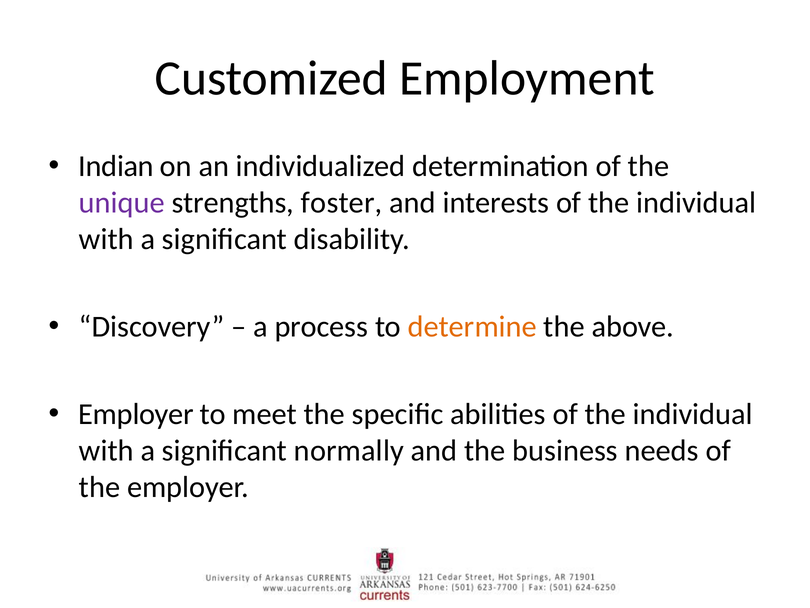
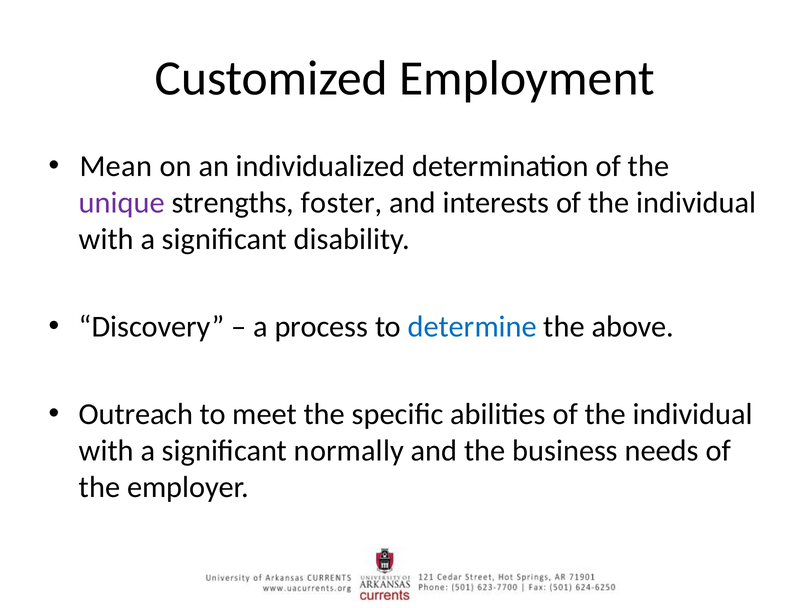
Indian: Indian -> Mean (116, 166)
determine colour: orange -> blue (472, 327)
Employer: Employer -> Outreach (136, 414)
